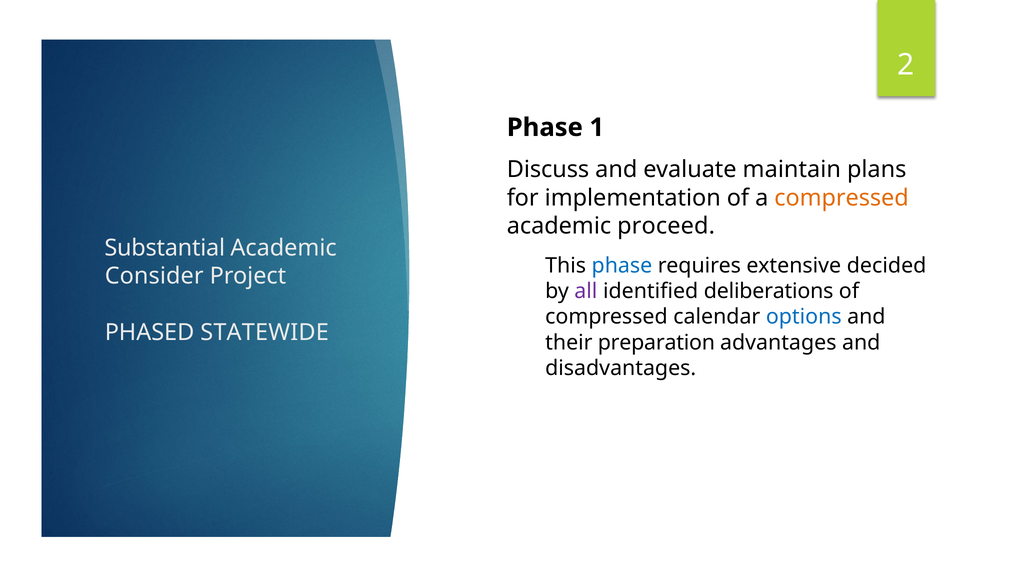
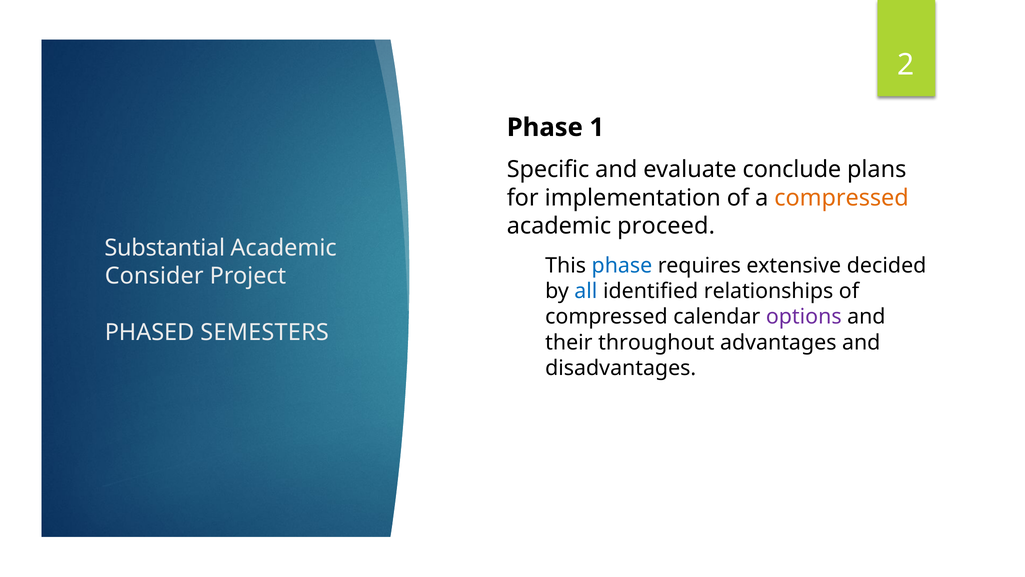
Discuss: Discuss -> Specific (548, 169)
maintain: maintain -> conclude (792, 169)
all colour: purple -> blue (586, 291)
deliberations: deliberations -> relationships (769, 291)
options colour: blue -> purple (804, 317)
STATEWIDE: STATEWIDE -> SEMESTERS (265, 332)
preparation: preparation -> throughout (656, 342)
